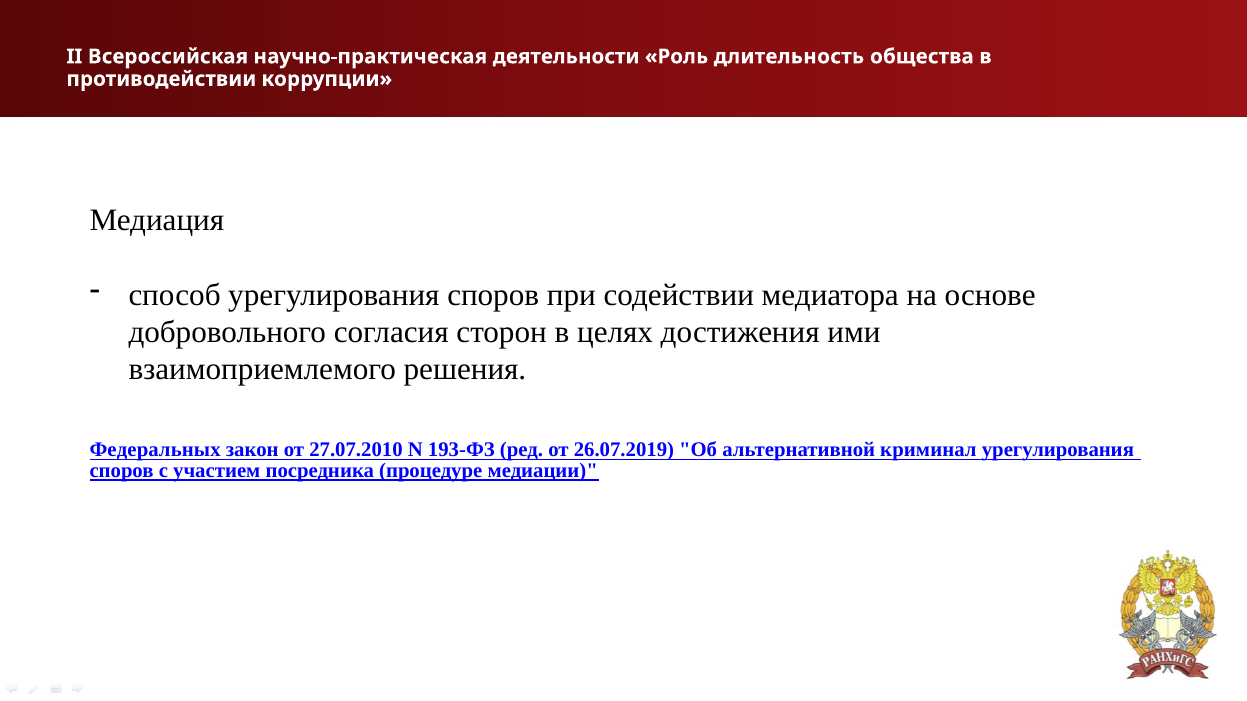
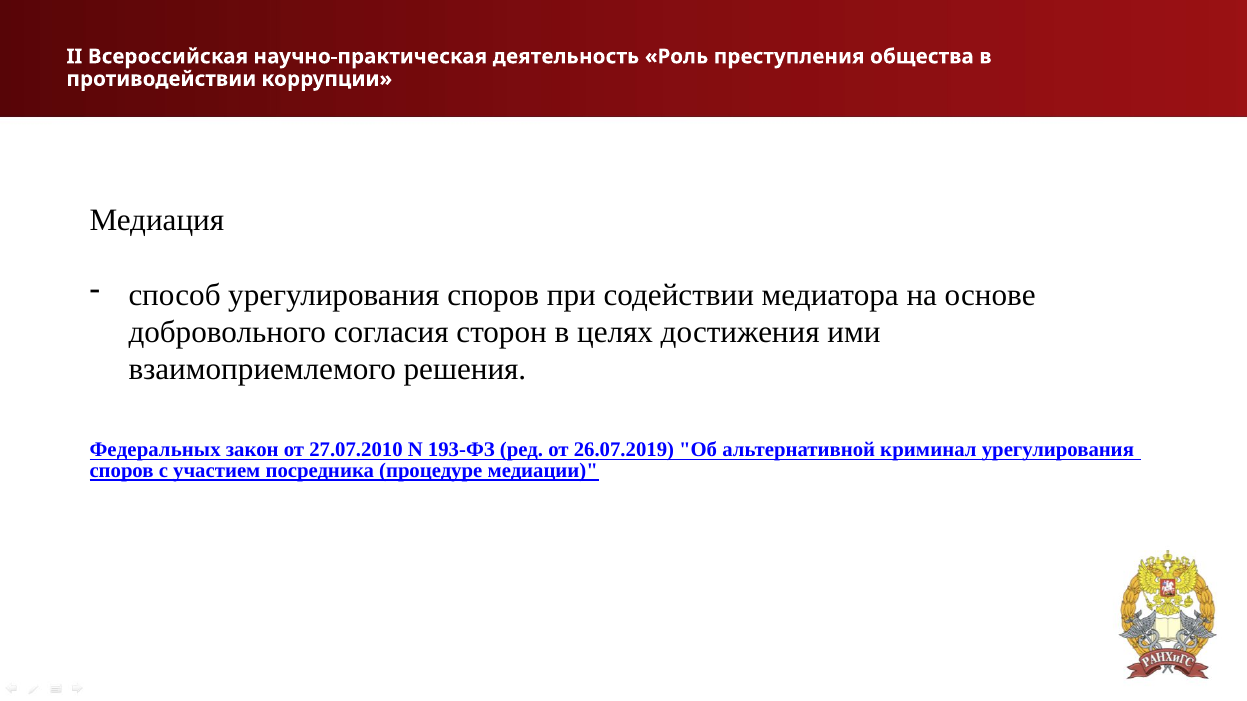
деятельности: деятельности -> деятельность (566, 57)
длительность: длительность -> преступления (789, 57)
